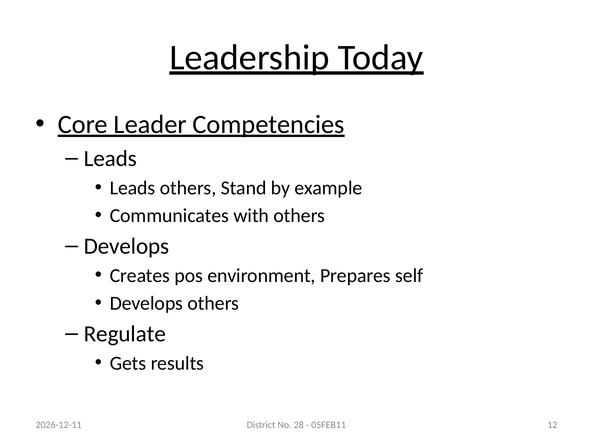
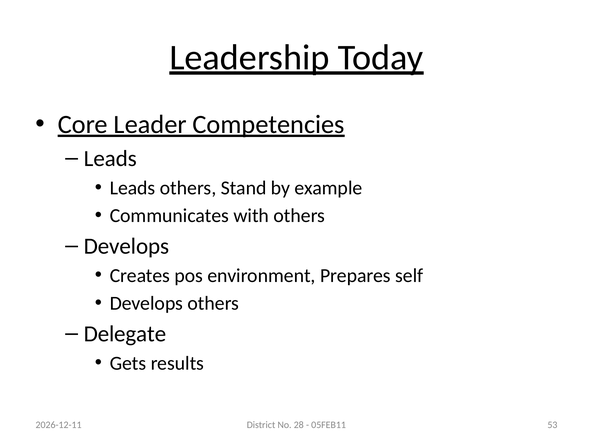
Regulate: Regulate -> Delegate (125, 334)
12: 12 -> 53 (552, 425)
